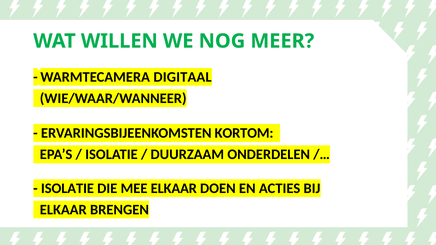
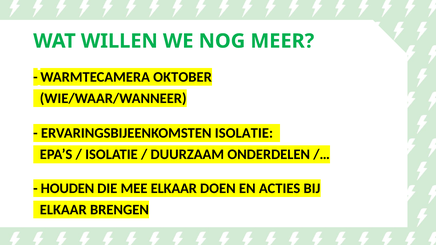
DIGITAAL: DIGITAAL -> OKTOBER (183, 77)
ERVARINGSBIJEENKOMSTEN KORTOM: KORTOM -> ISOLATIE (244, 133)
ISOLATIE: ISOLATIE -> HOUDEN (68, 189)
